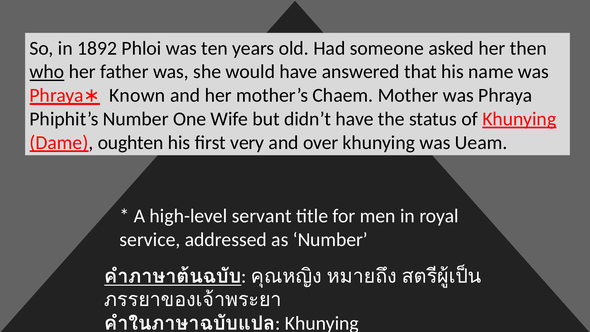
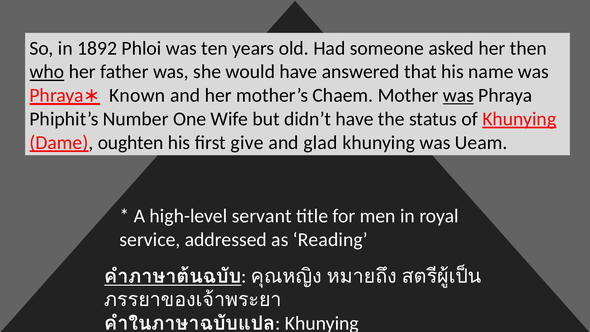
was underline: none -> present (458, 95)
very: very -> give (247, 143)
over: over -> glad (320, 143)
as Number: Number -> Reading (330, 240)
